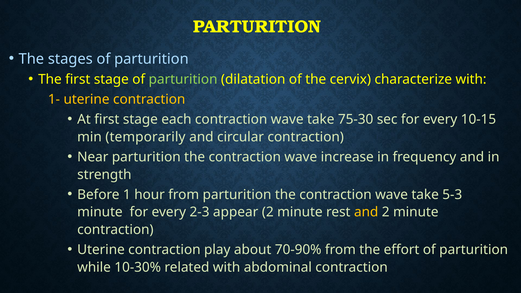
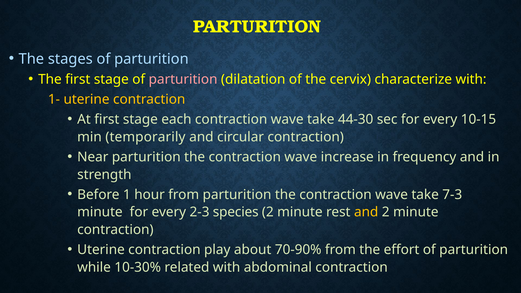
parturition colour: light green -> pink (183, 79)
75-30: 75-30 -> 44-30 (356, 119)
5-3: 5-3 -> 7-3 (452, 195)
appear: appear -> species (236, 212)
